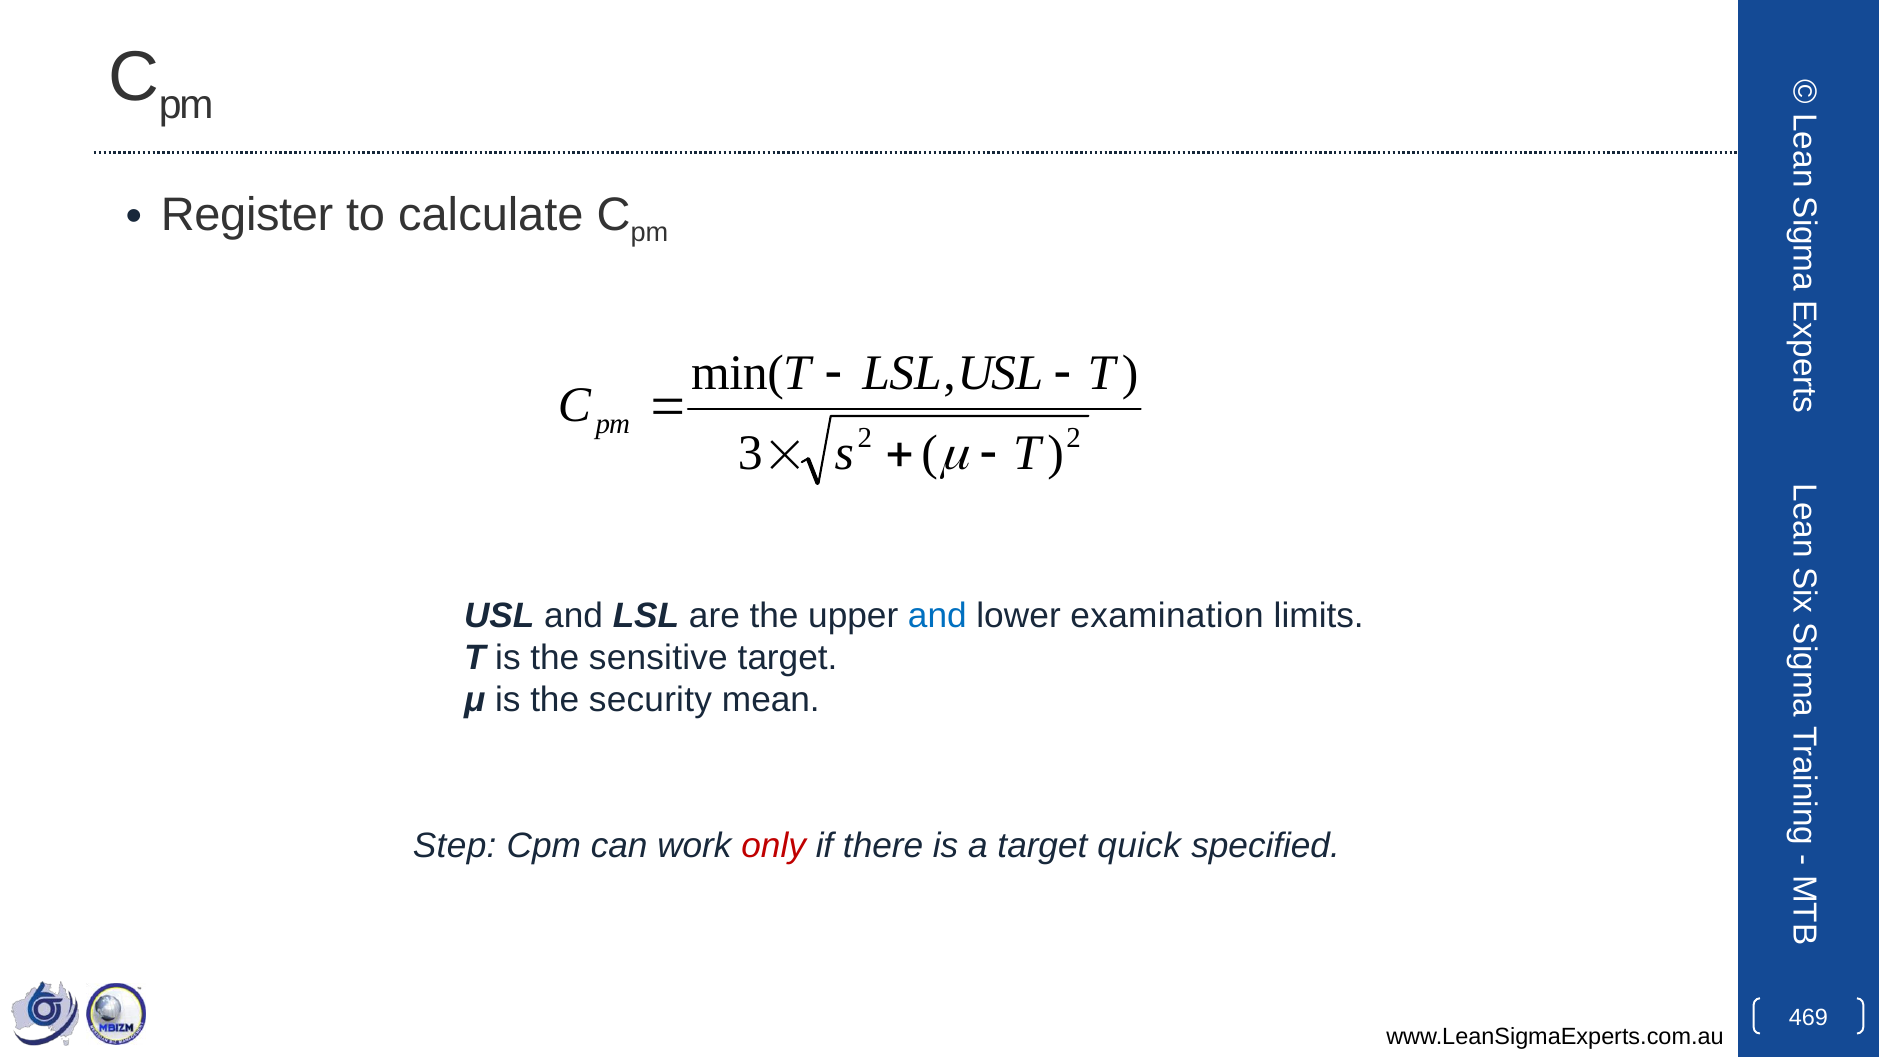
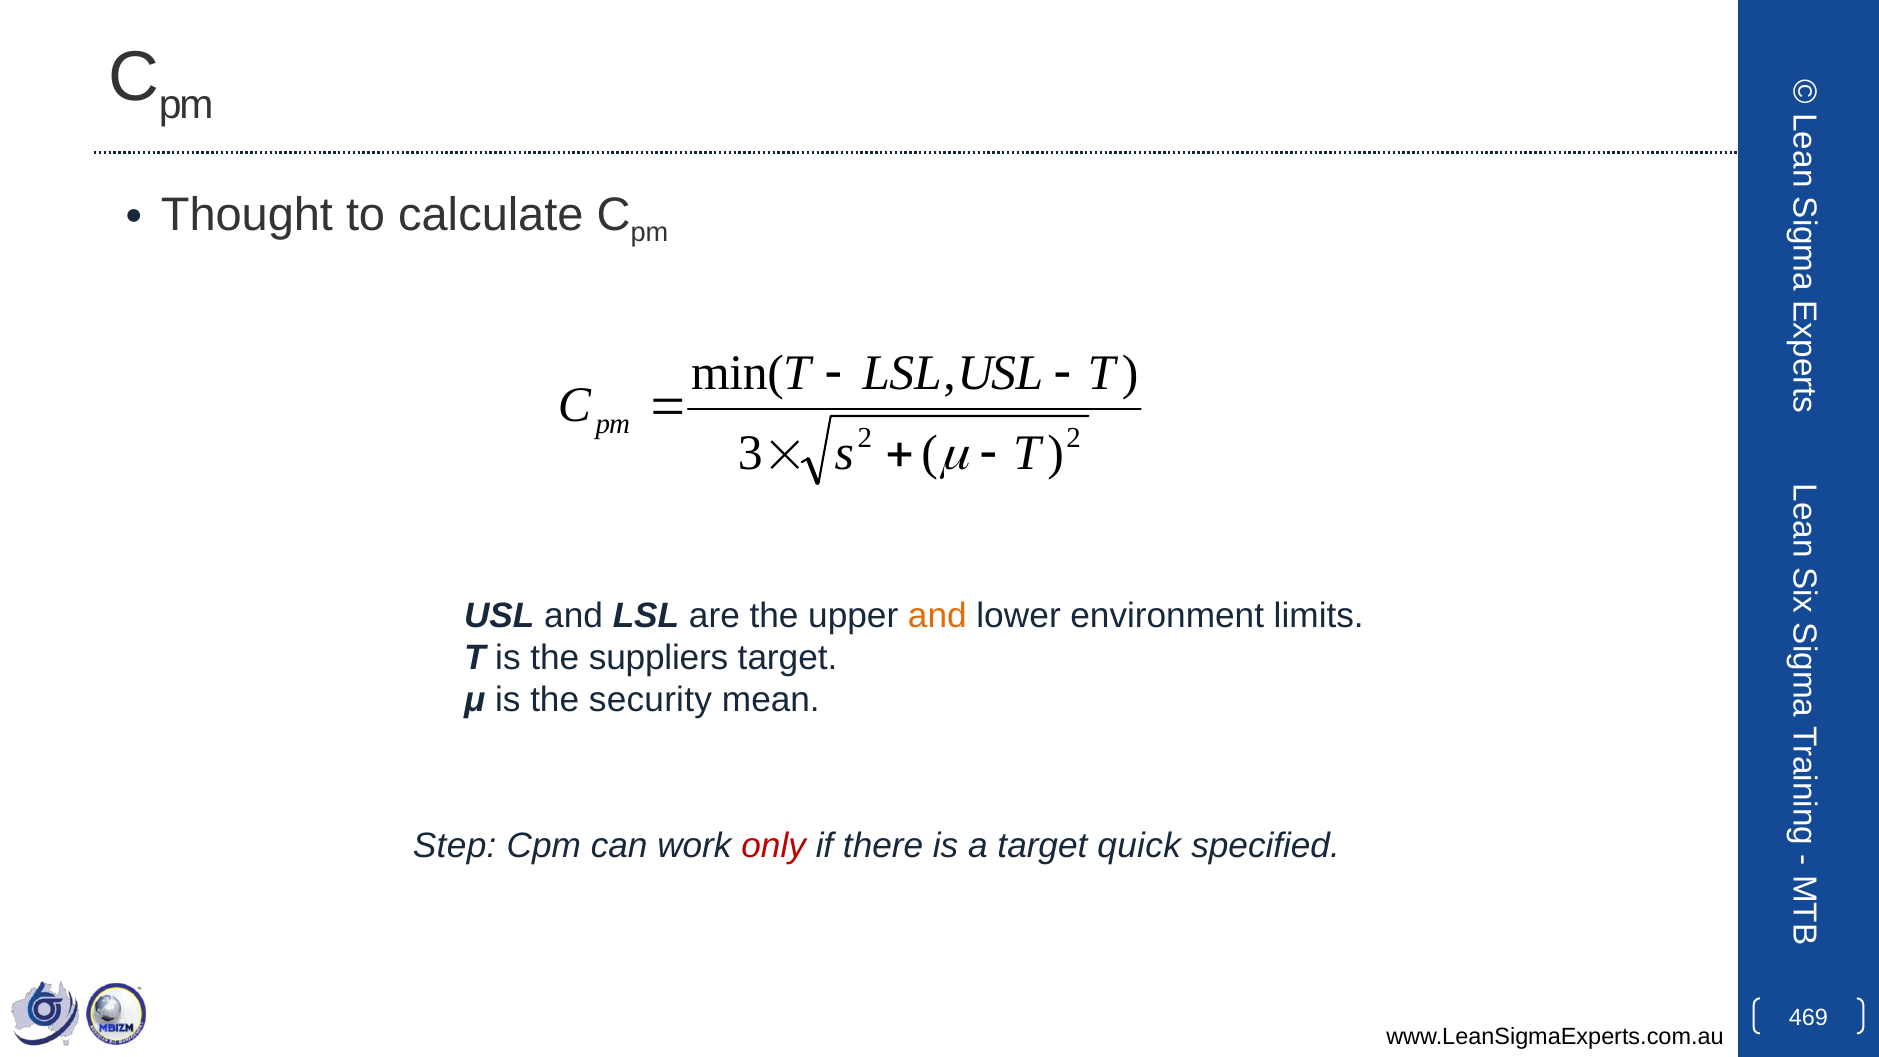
Register: Register -> Thought (247, 215)
and colour: blue -> orange (937, 616)
examination: examination -> environment (1167, 616)
sensitive: sensitive -> suppliers (659, 658)
